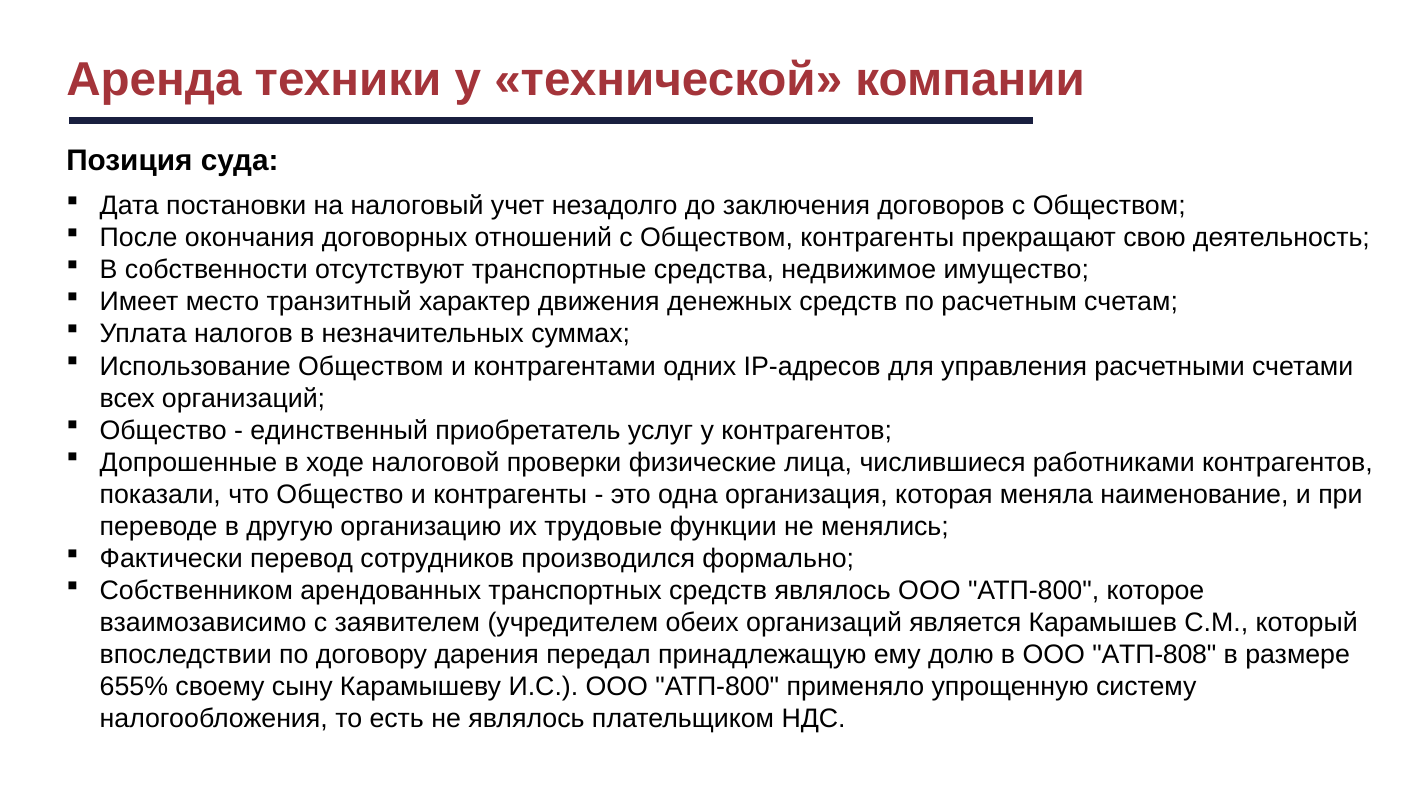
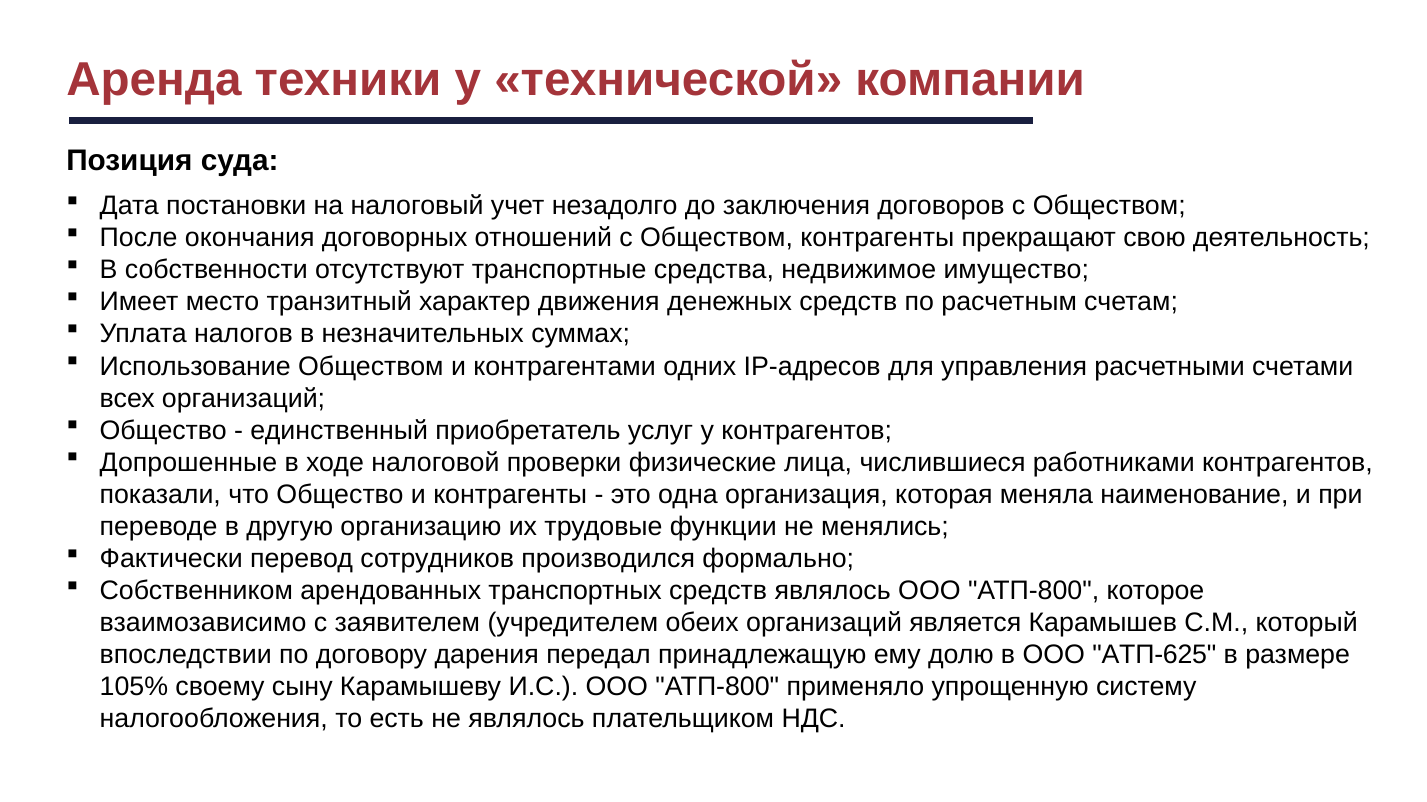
АТП-808: АТП-808 -> АТП-625 (1154, 655)
655%: 655% -> 105% (134, 688)
